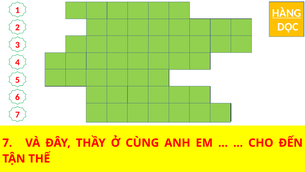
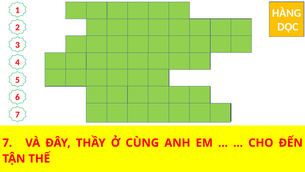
HÀNG underline: present -> none (287, 13)
